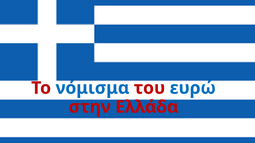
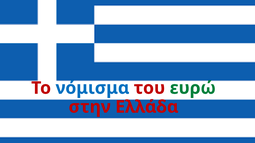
ευρώ colour: blue -> green (193, 88)
